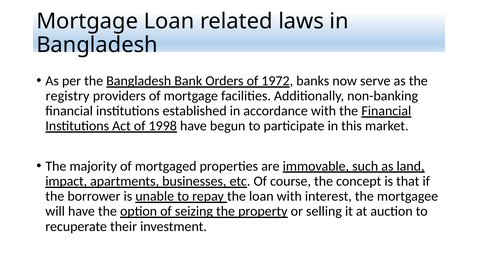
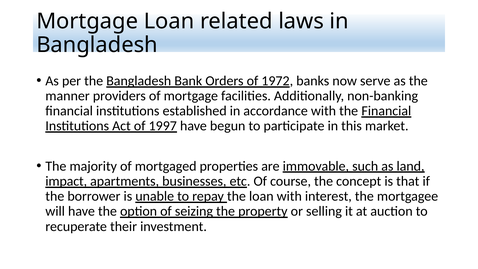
registry: registry -> manner (68, 96)
1998: 1998 -> 1997 (163, 126)
